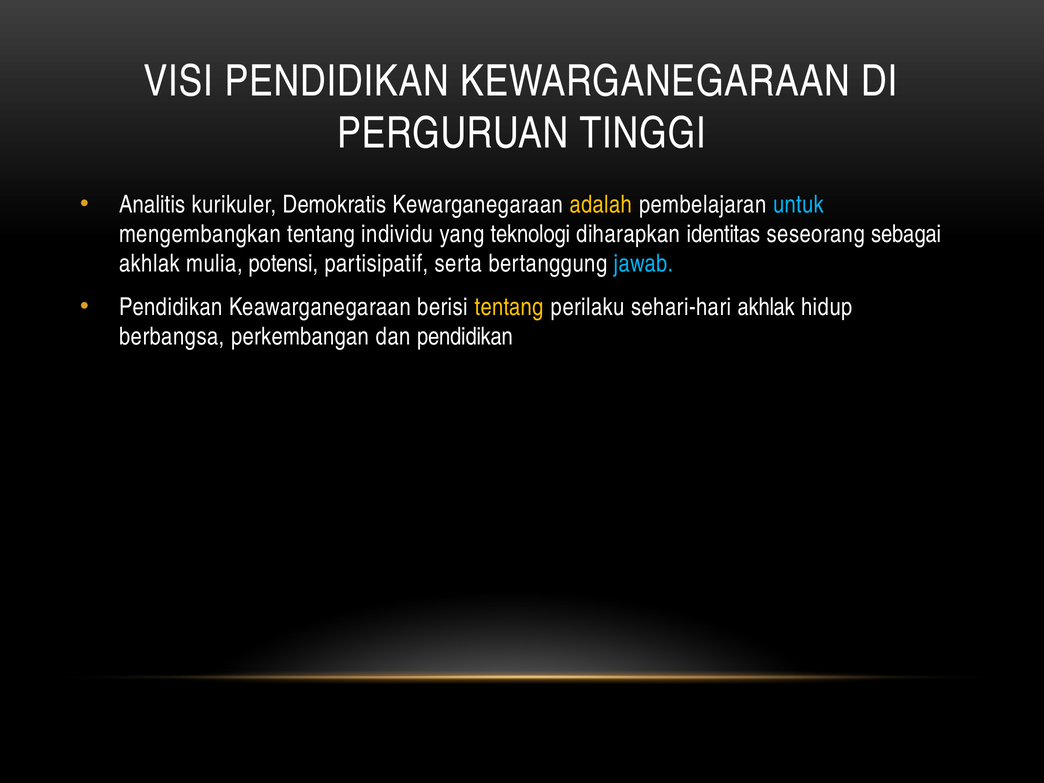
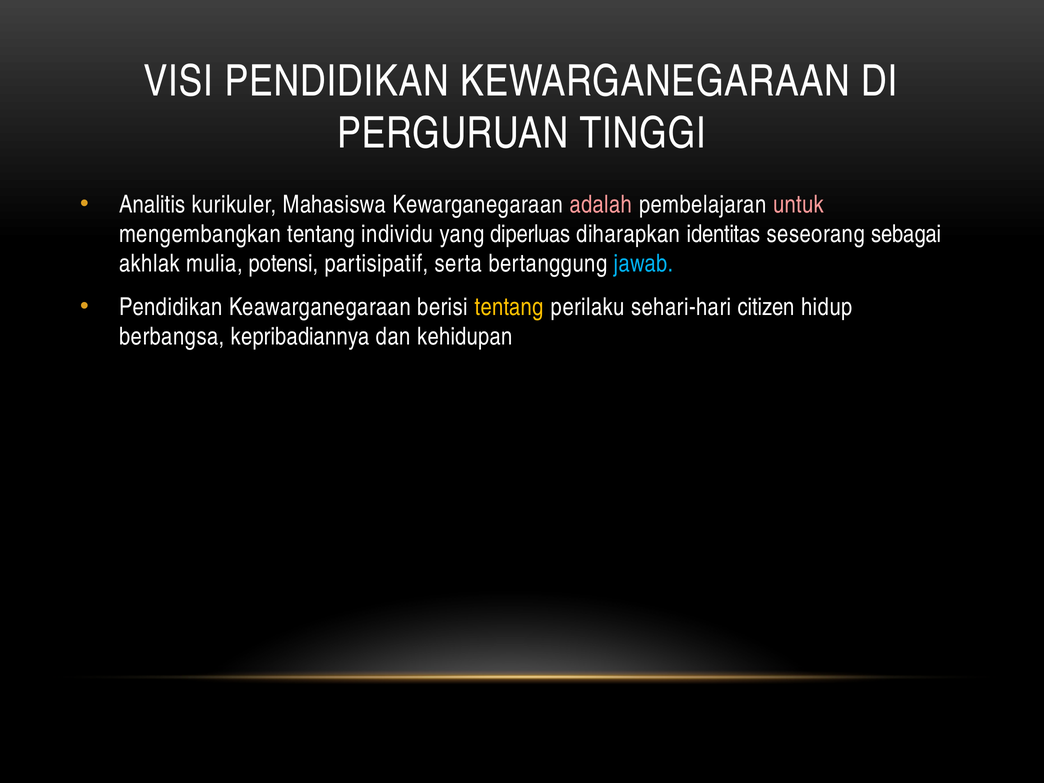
Demokratis: Demokratis -> Mahasiswa (334, 204)
adalah colour: yellow -> pink (601, 204)
untuk colour: light blue -> pink (799, 204)
teknologi: teknologi -> diperluas (530, 234)
sehari-hari akhlak: akhlak -> citizen (766, 307)
perkembangan: perkembangan -> kepribadiannya (300, 336)
dan pendidikan: pendidikan -> kehidupan (465, 336)
